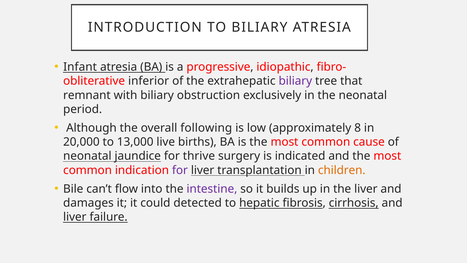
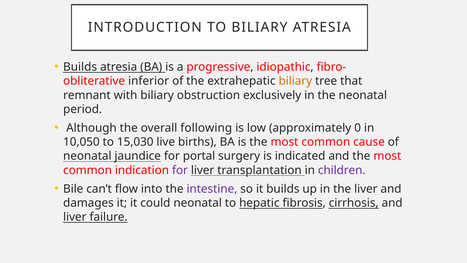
Infant: Infant -> Builds (80, 67)
biliary colour: purple -> orange (295, 81)
8: 8 -> 0 (358, 128)
20,000: 20,000 -> 10,050 (81, 142)
13,000: 13,000 -> 15,030 (135, 142)
thrive: thrive -> portal (199, 156)
children colour: orange -> purple (342, 170)
could detected: detected -> neonatal (198, 203)
